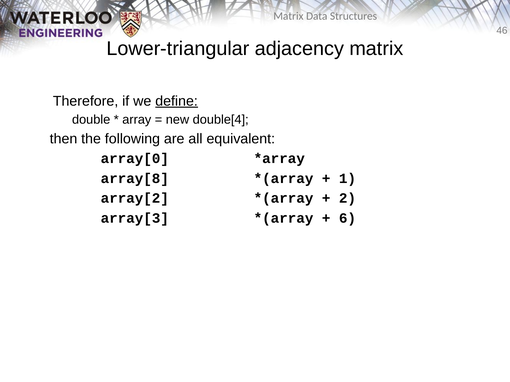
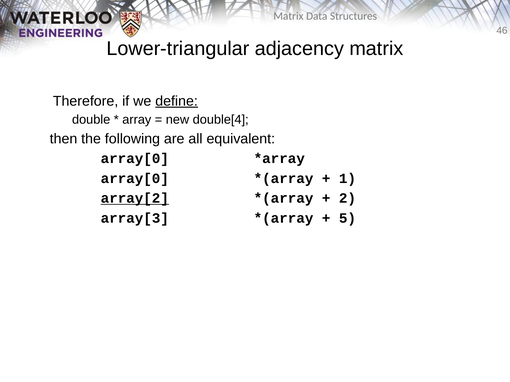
array[8: array[8 -> array[0 (135, 179)
array[2 underline: none -> present (135, 198)
6: 6 -> 5 (347, 218)
